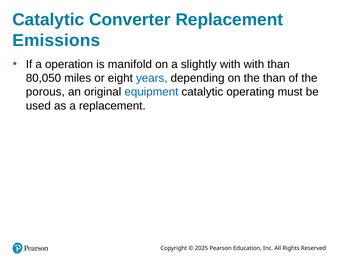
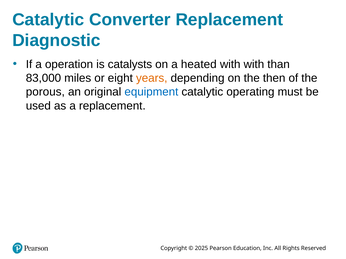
Emissions: Emissions -> Diagnostic (56, 40)
manifold: manifold -> catalysts (130, 64)
slightly: slightly -> heated (199, 64)
80,050: 80,050 -> 83,000 (43, 78)
years colour: blue -> orange (152, 78)
the than: than -> then (274, 78)
